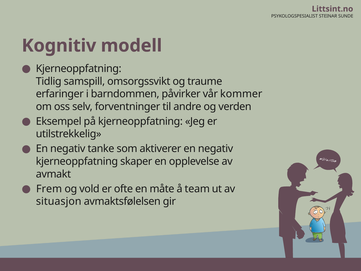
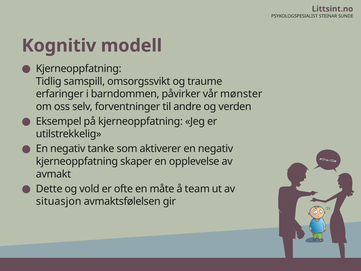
kommer: kommer -> mønster (241, 94)
Frem: Frem -> Dette (49, 189)
